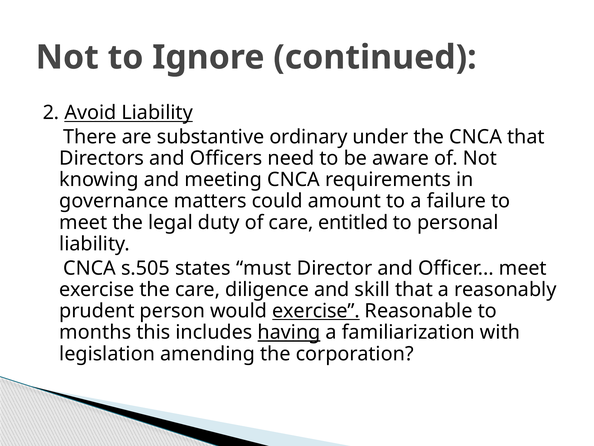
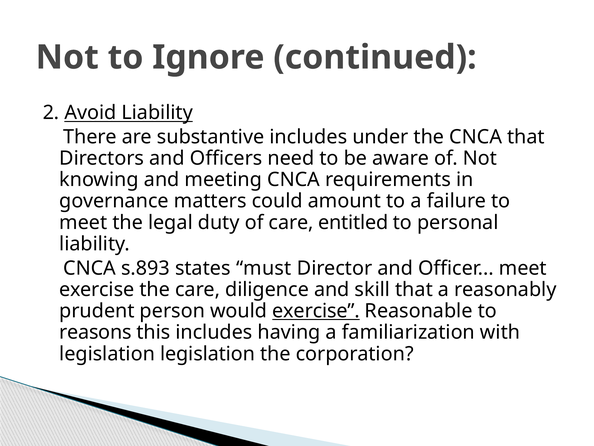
substantive ordinary: ordinary -> includes (308, 137)
s.505: s.505 -> s.893 (145, 268)
months: months -> reasons (95, 332)
having underline: present -> none (289, 332)
legislation amending: amending -> legislation (208, 353)
